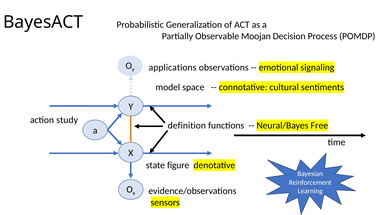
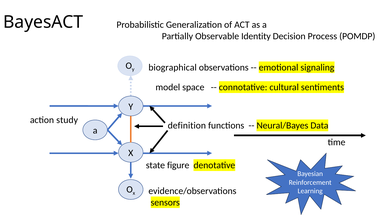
Moojan: Moojan -> Identity (256, 36)
applications: applications -> biographical (173, 67)
Free: Free -> Data (319, 125)
